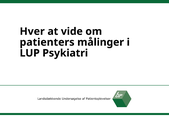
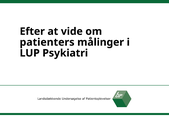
Hver: Hver -> Efter (32, 31)
